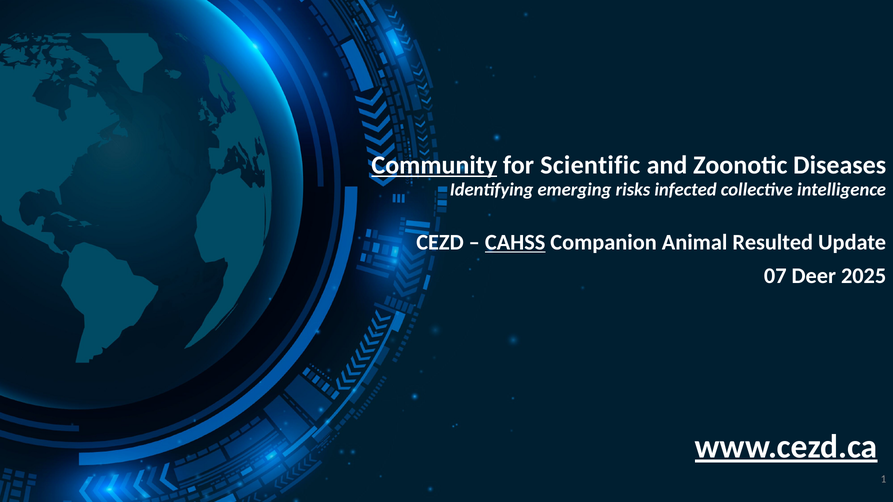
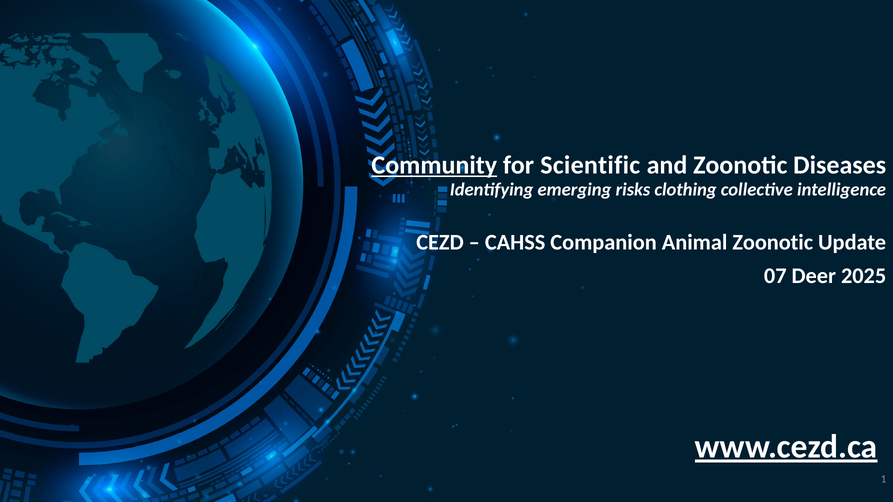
infected: infected -> clothing (686, 189)
CAHSS underline: present -> none (515, 242)
Animal Resulted: Resulted -> Zoonotic (773, 242)
